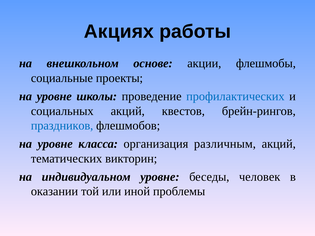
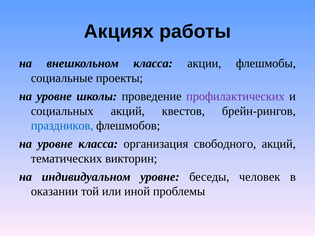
внешкольном основе: основе -> класса (153, 63)
профилактических colour: blue -> purple (235, 96)
различным: различным -> свободного (225, 144)
